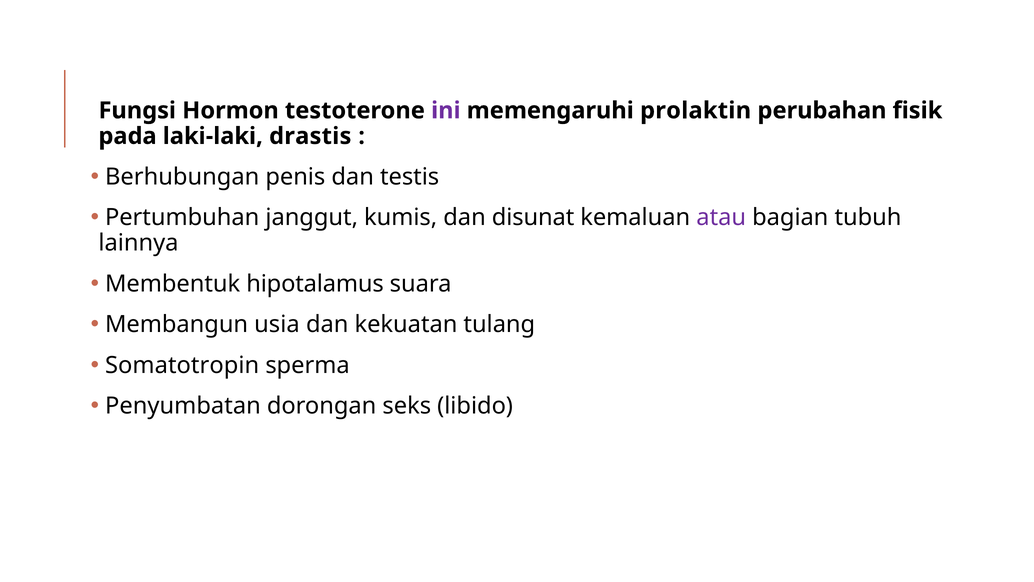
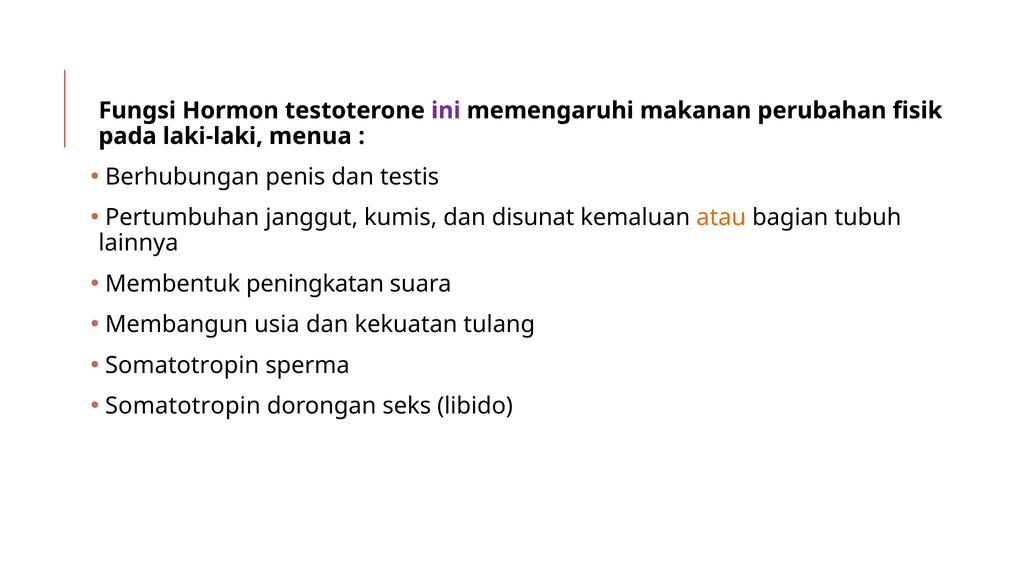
prolaktin: prolaktin -> makanan (696, 110)
drastis: drastis -> menua (310, 136)
atau colour: purple -> orange (721, 217)
hipotalamus: hipotalamus -> peningkatan (315, 284)
Penyumbatan: Penyumbatan -> Somatotropin (183, 406)
